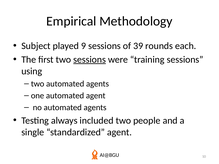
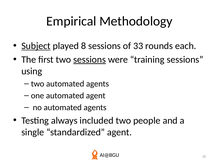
Subject underline: none -> present (36, 46)
9: 9 -> 8 (84, 46)
39: 39 -> 33 (138, 46)
